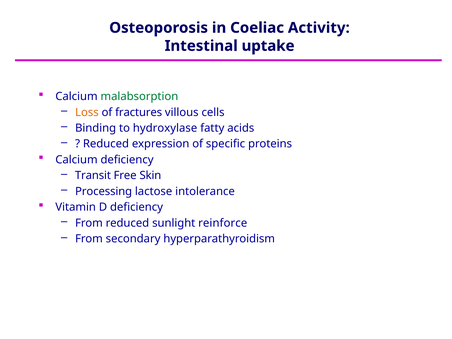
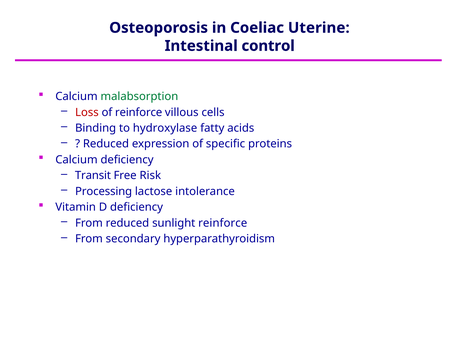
Activity: Activity -> Uterine (319, 28)
uptake: uptake -> control (268, 46)
Loss colour: orange -> red (87, 112)
of fractures: fractures -> reinforce (139, 112)
Skin: Skin -> Risk (150, 176)
